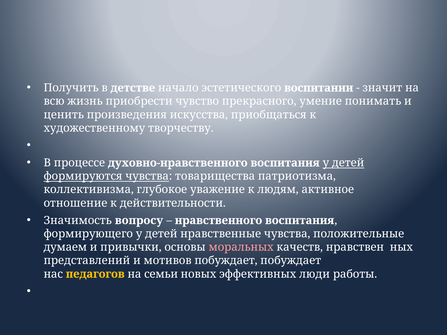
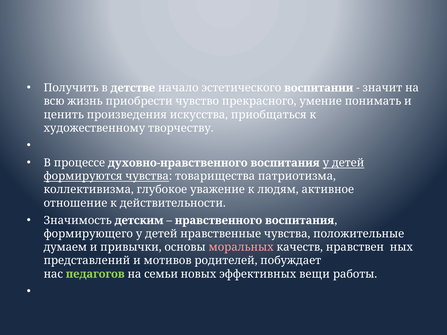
вопросу: вопросу -> детским (139, 221)
мотивов побуждает: побуждает -> родителей (226, 261)
педагогов colour: yellow -> light green (95, 274)
люди: люди -> вещи (315, 274)
